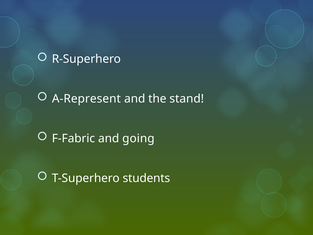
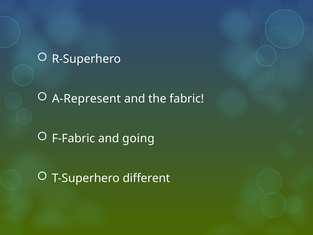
stand: stand -> fabric (187, 99)
students: students -> different (146, 178)
